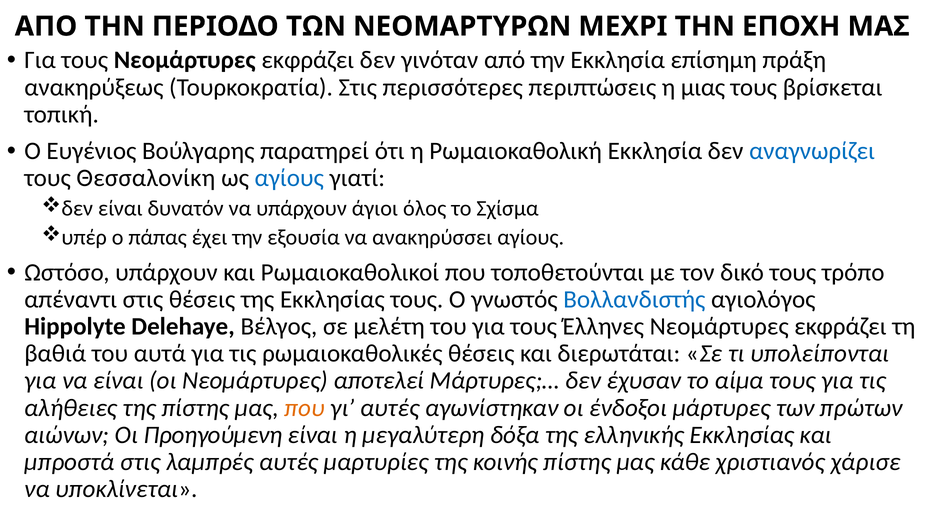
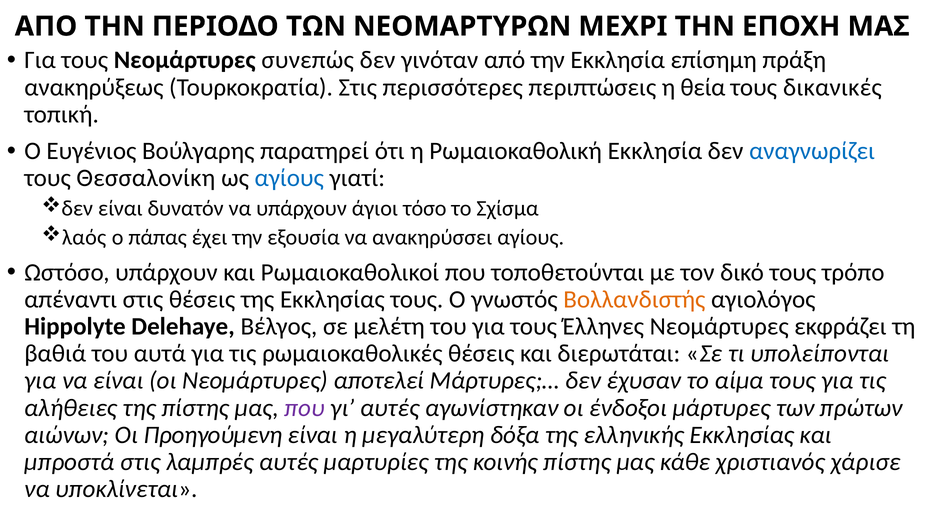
τους Νεομάρτυρες εκφράζει: εκφράζει -> συνεπώς (308, 60)
μιας: μιας -> θεία (703, 87)
βρίσκεται: βρίσκεται -> δικανικές (832, 87)
όλος: όλος -> τόσο (425, 208)
υπέρ: υπέρ -> λαός (84, 237)
Βολλανδιστής colour: blue -> orange (634, 299)
που colour: orange -> purple (305, 407)
